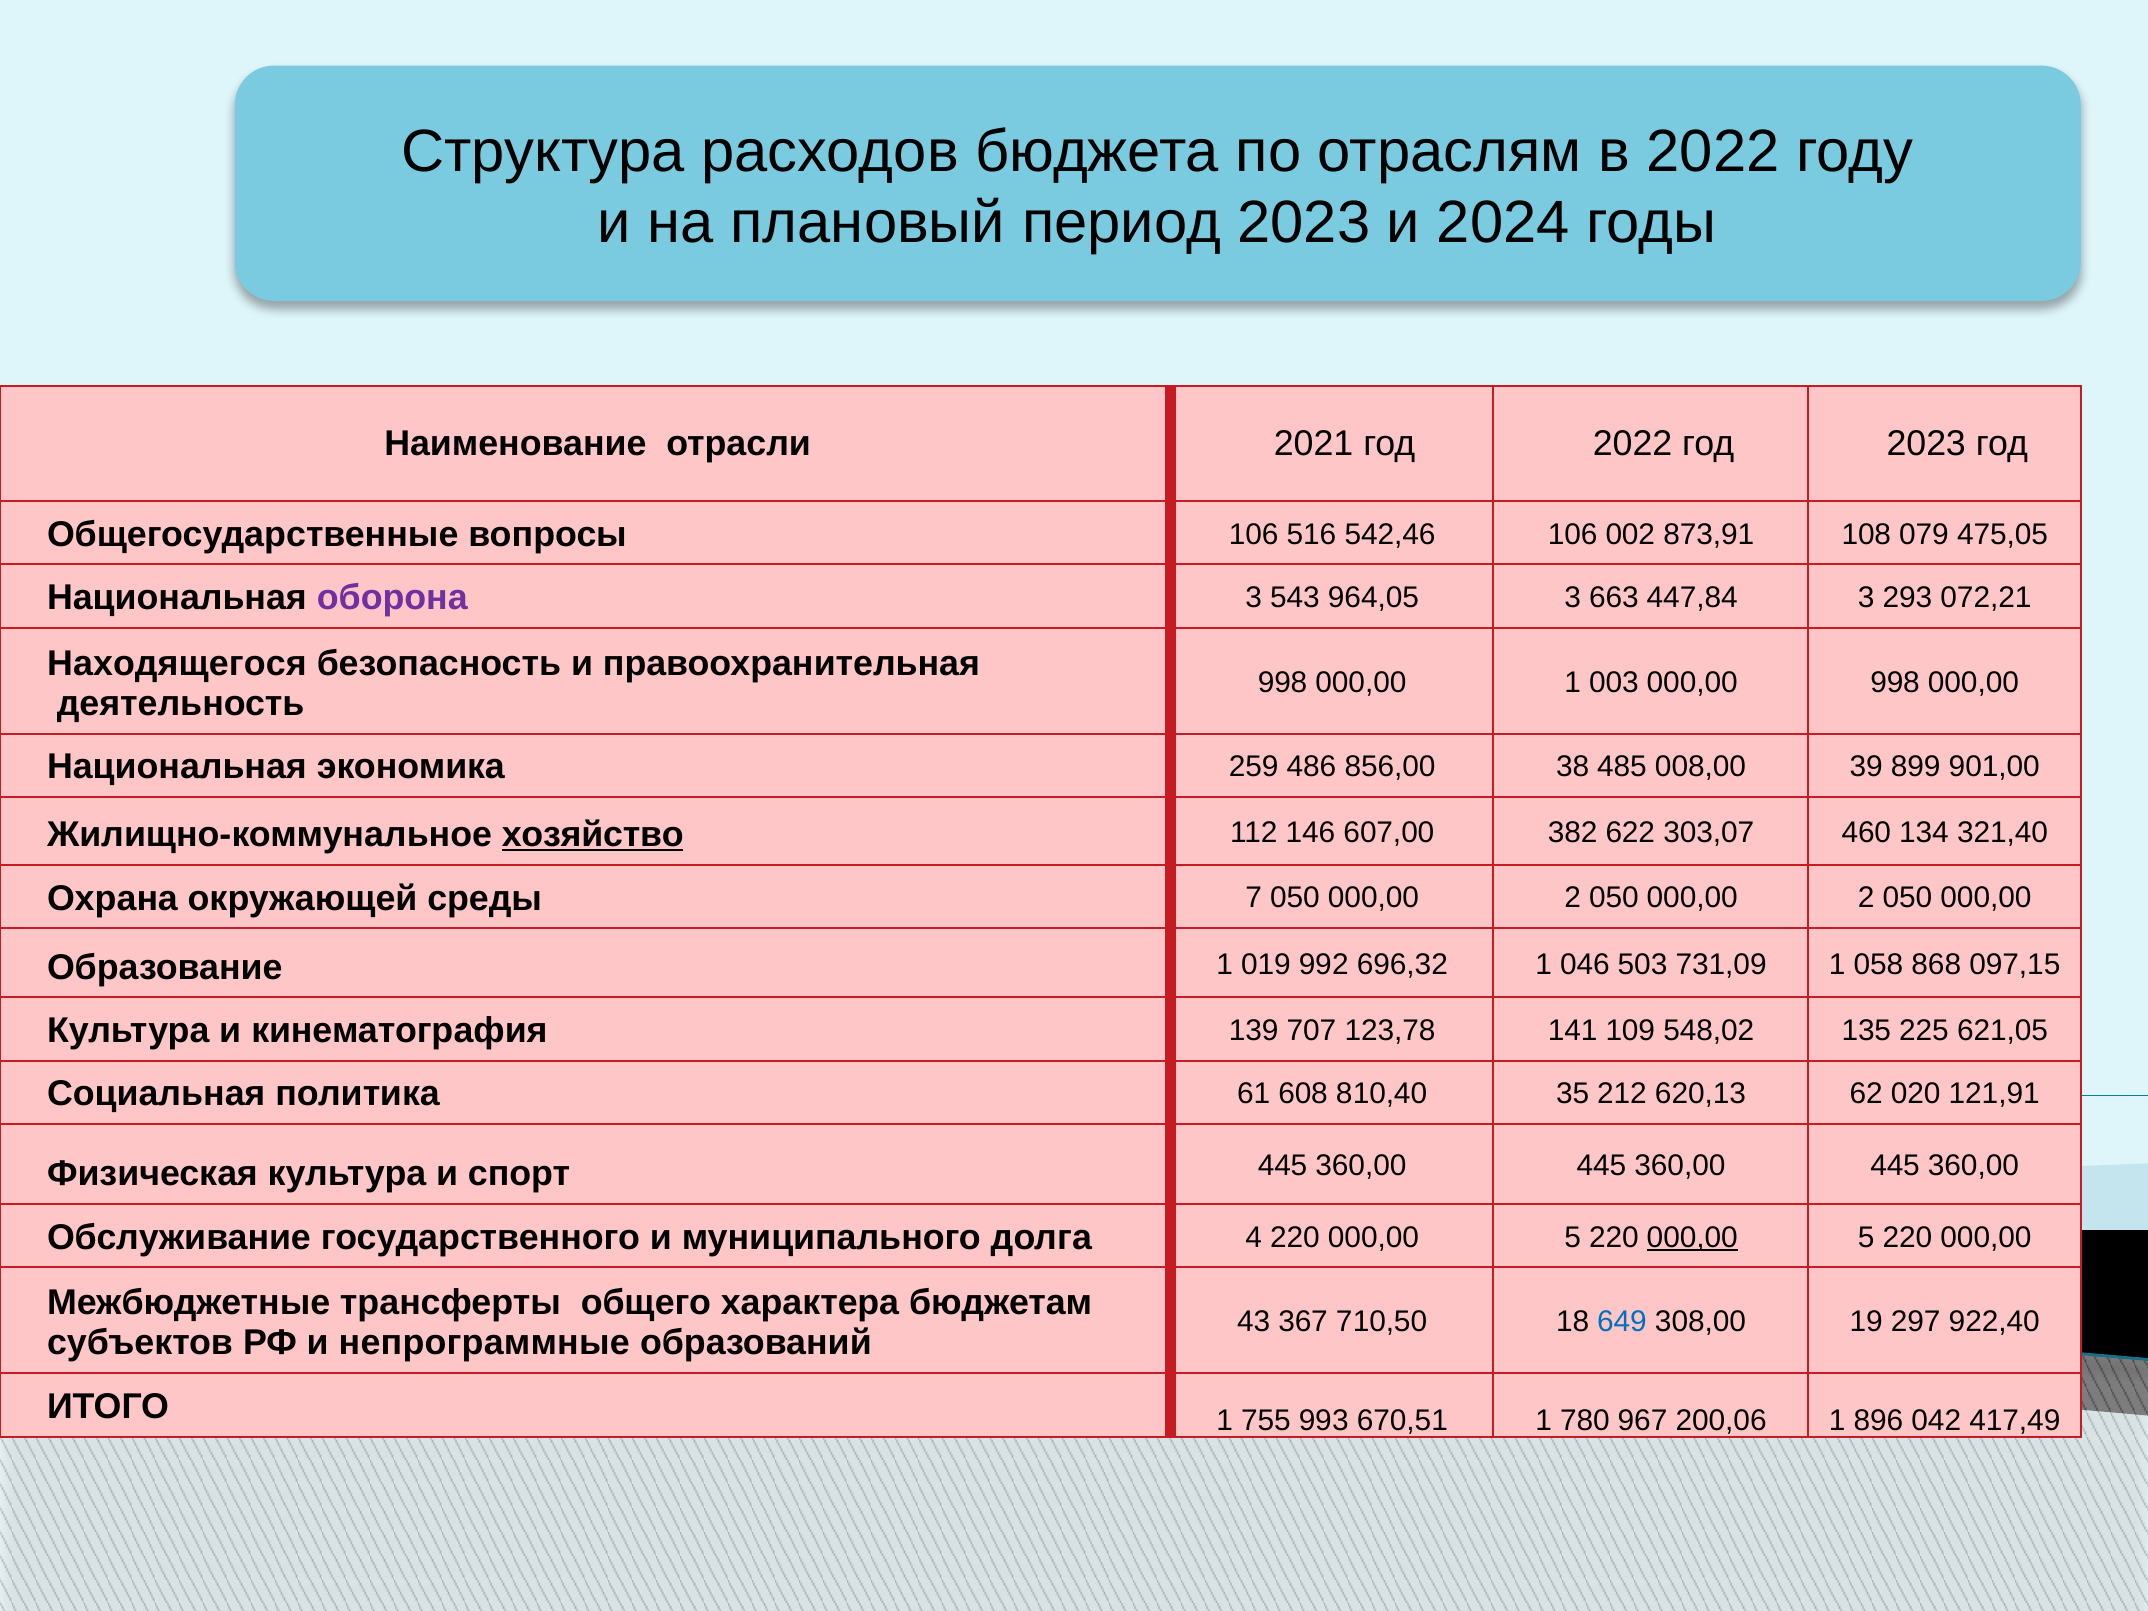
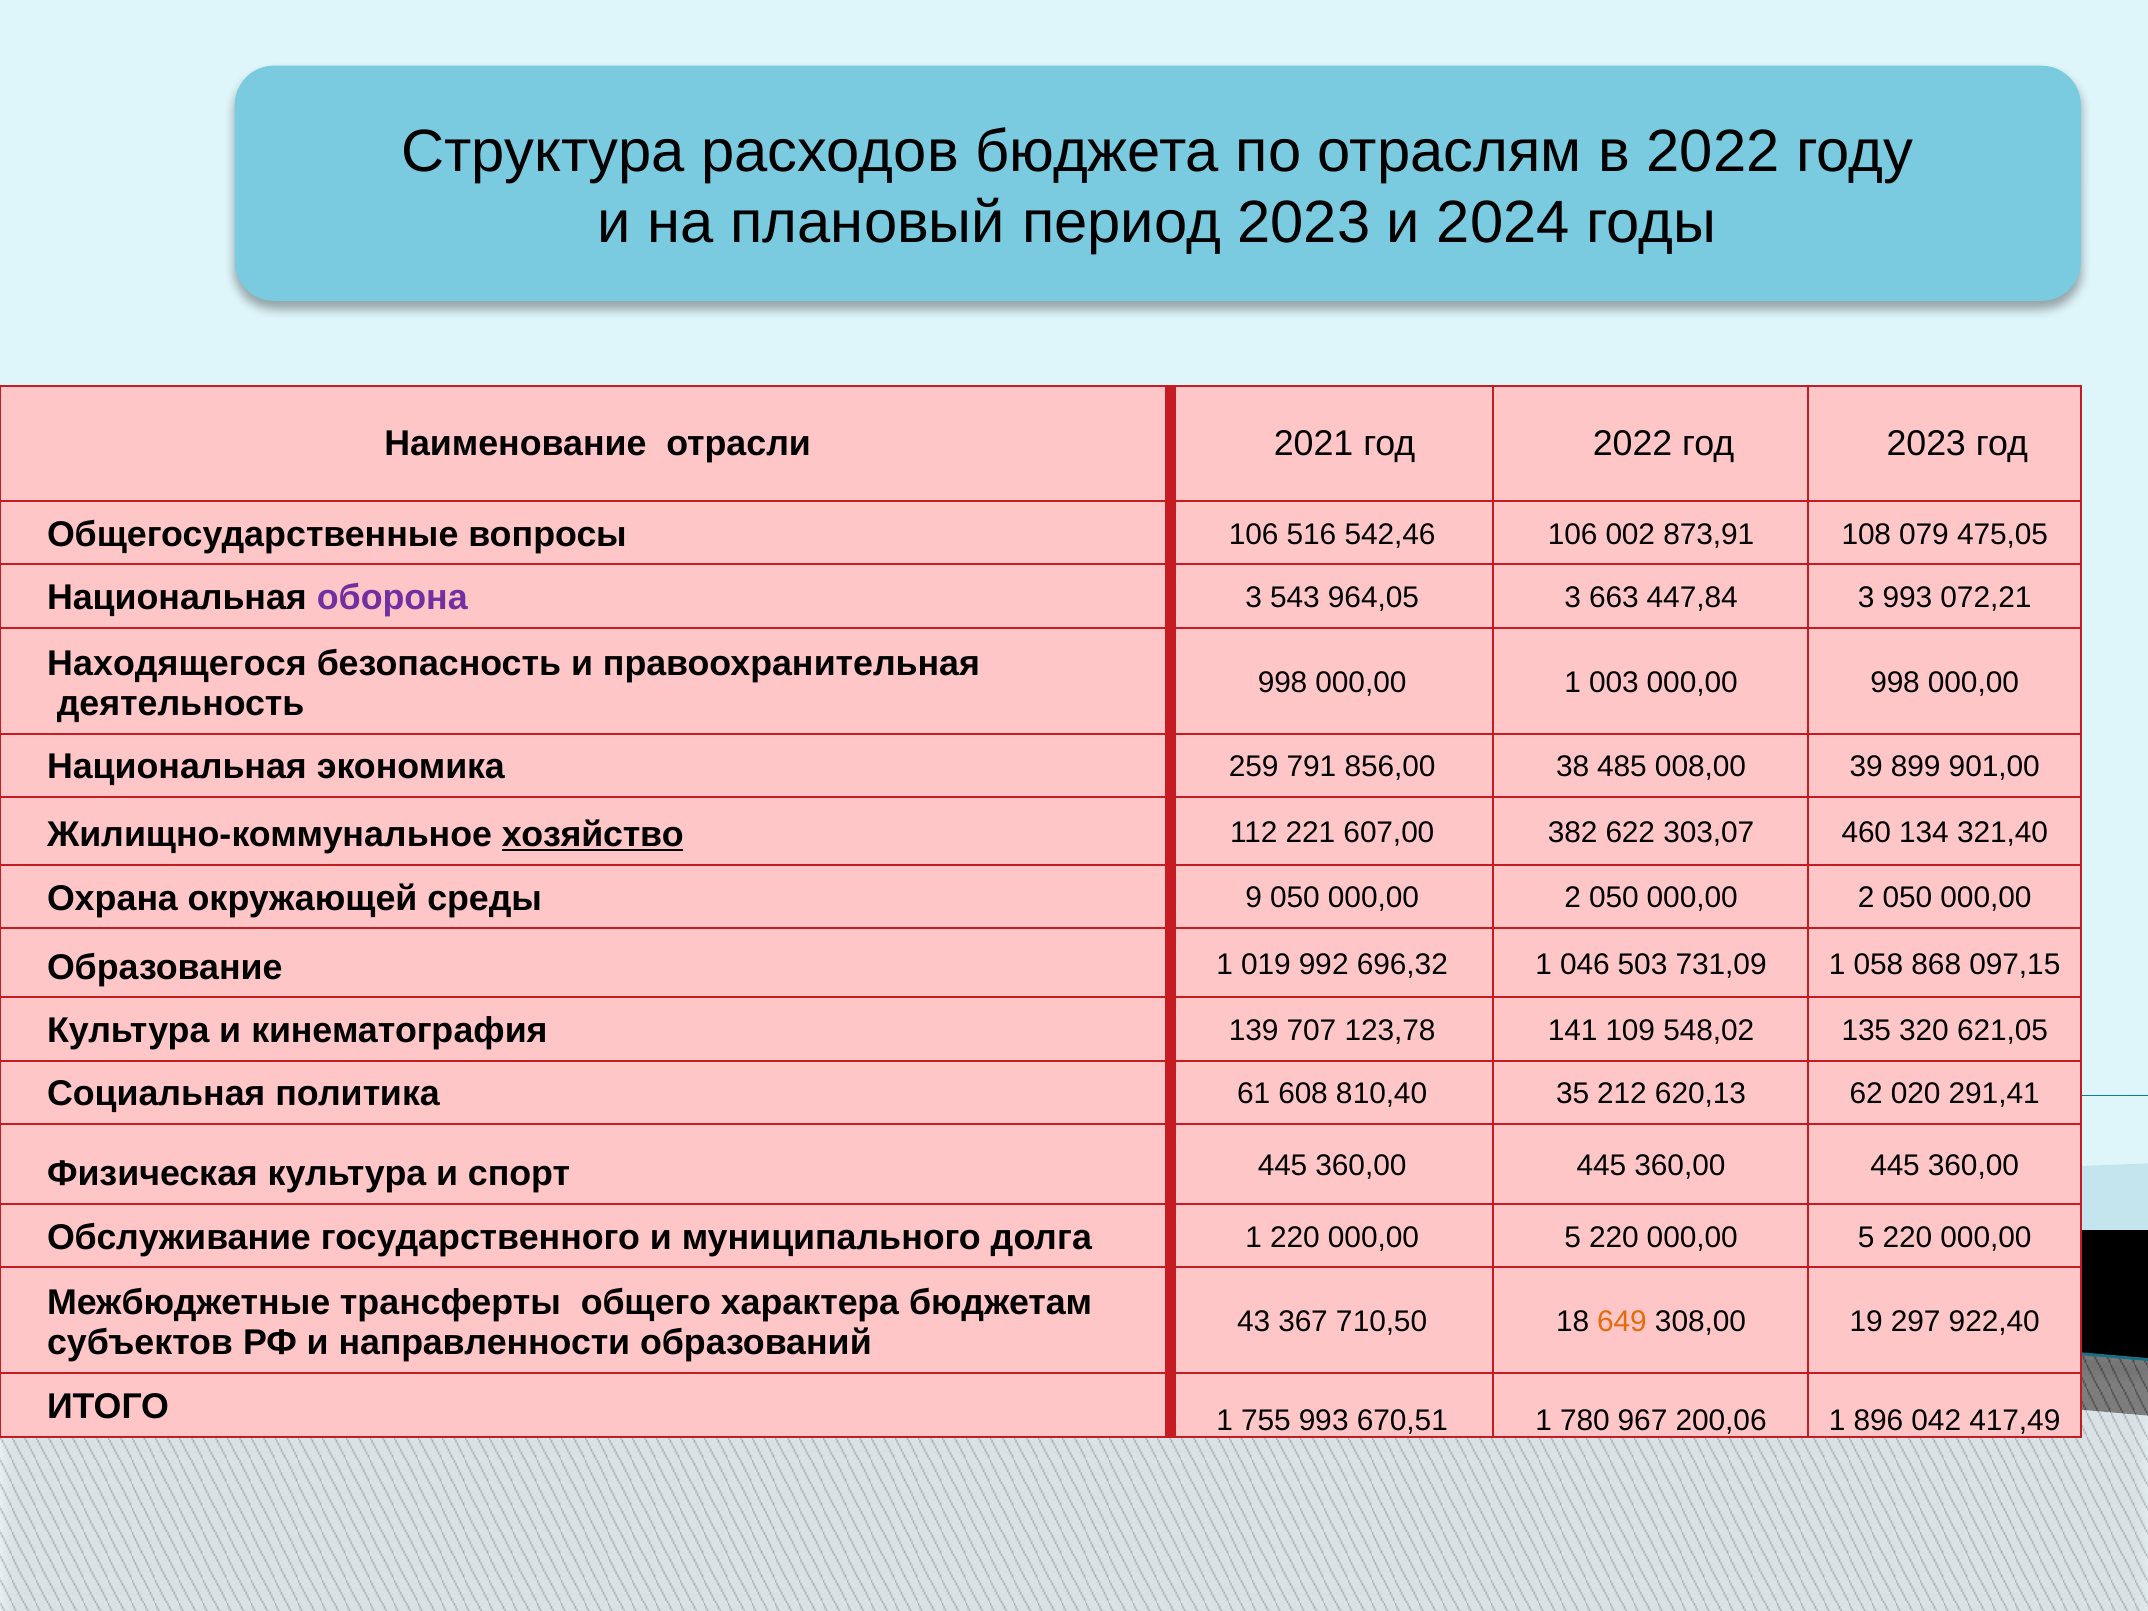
3 293: 293 -> 993 (1907, 598)
486: 486 -> 791 (1311, 767)
146: 146 -> 221 (1310, 832)
7: 7 -> 9 (1254, 898)
225: 225 -> 320 (1924, 1031)
121,91: 121,91 -> 291,41 (1994, 1094)
долга 4: 4 -> 1 (1254, 1237)
000,00 underline: present -> none (1692, 1237)
649 colour: blue -> orange (1622, 1322)
непрограммные: непрограммные -> направленности (484, 1343)
